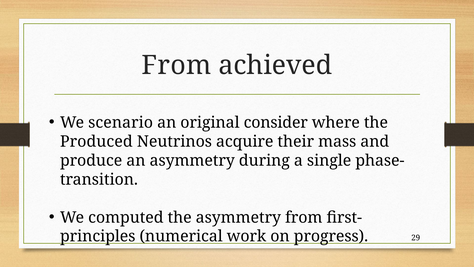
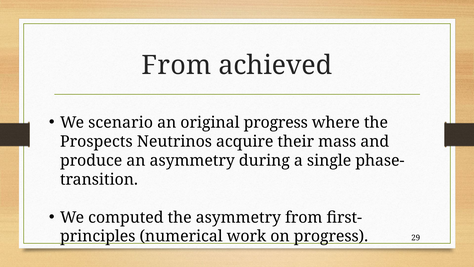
original consider: consider -> progress (276, 122)
Produced: Produced -> Prospects (96, 141)
